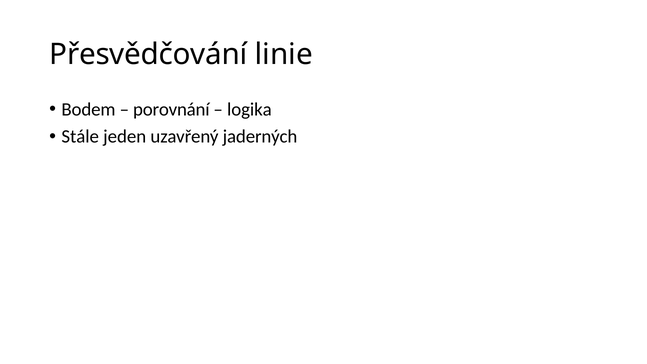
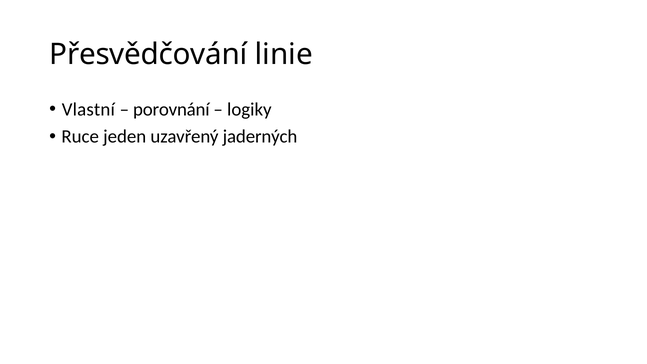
Bodem: Bodem -> Vlastní (88, 109)
logika: logika -> logiky (249, 109)
Stále: Stále -> Ruce (80, 137)
